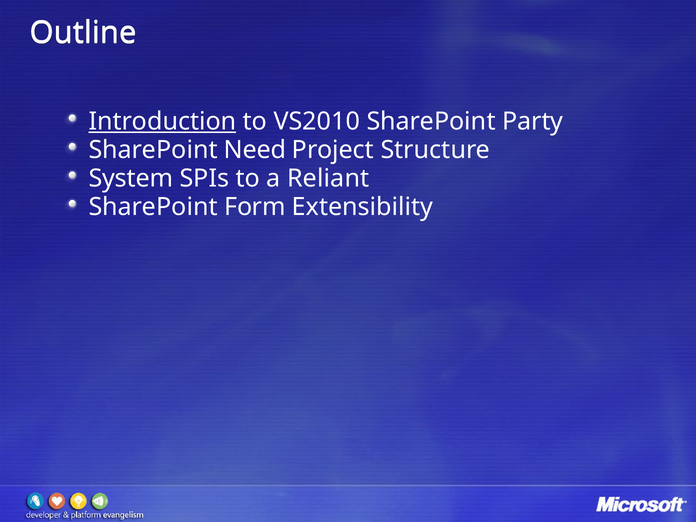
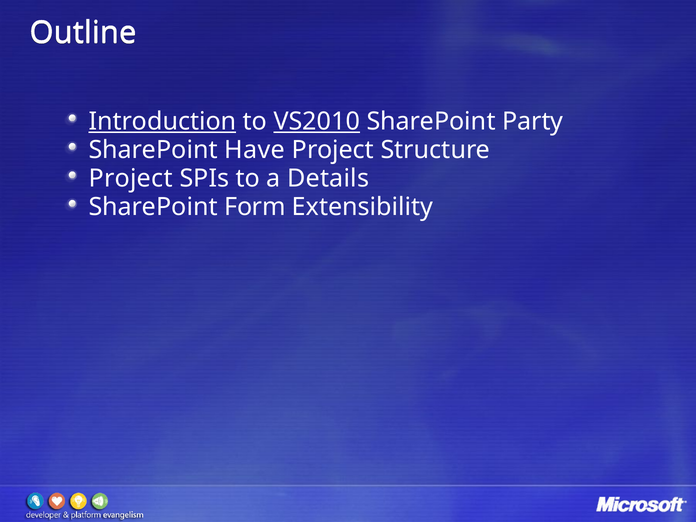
VS2010 underline: none -> present (317, 121)
Need: Need -> Have (255, 150)
System: System -> Project (131, 178)
Reliant: Reliant -> Details (328, 178)
